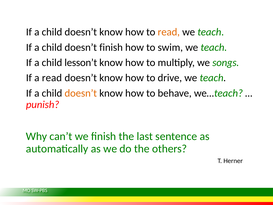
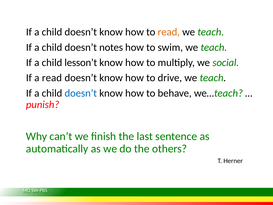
doesn’t finish: finish -> notes (111, 47)
songs: songs -> social (226, 63)
doesn’t colour: orange -> blue (81, 93)
